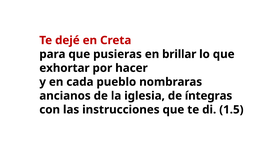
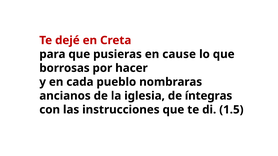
brillar: brillar -> cause (179, 54)
exhortar: exhortar -> borrosas (64, 68)
